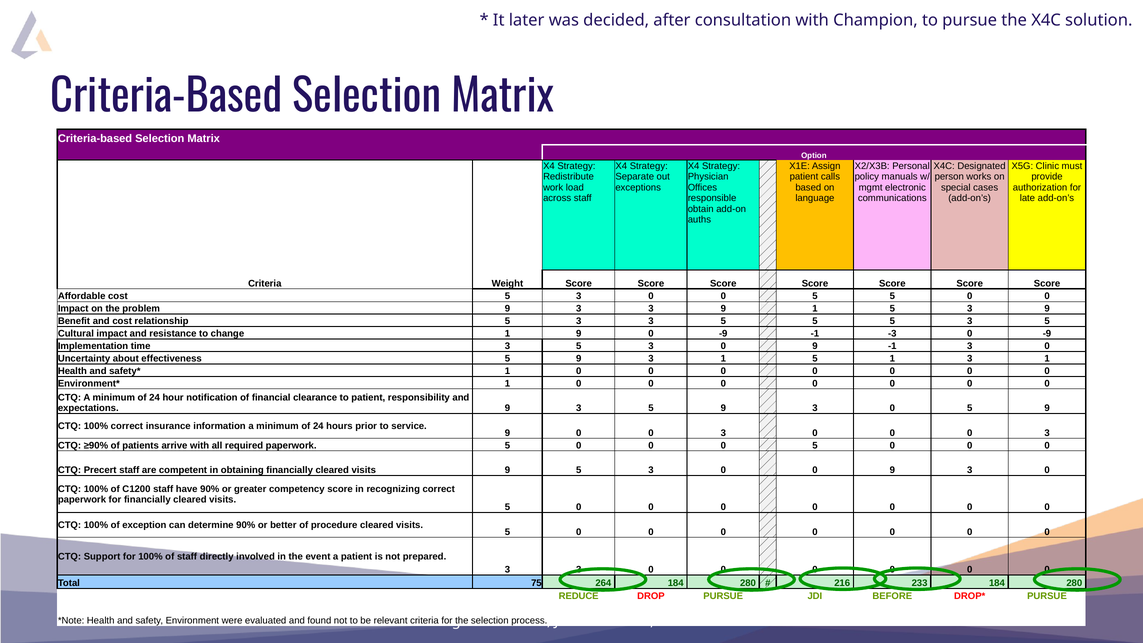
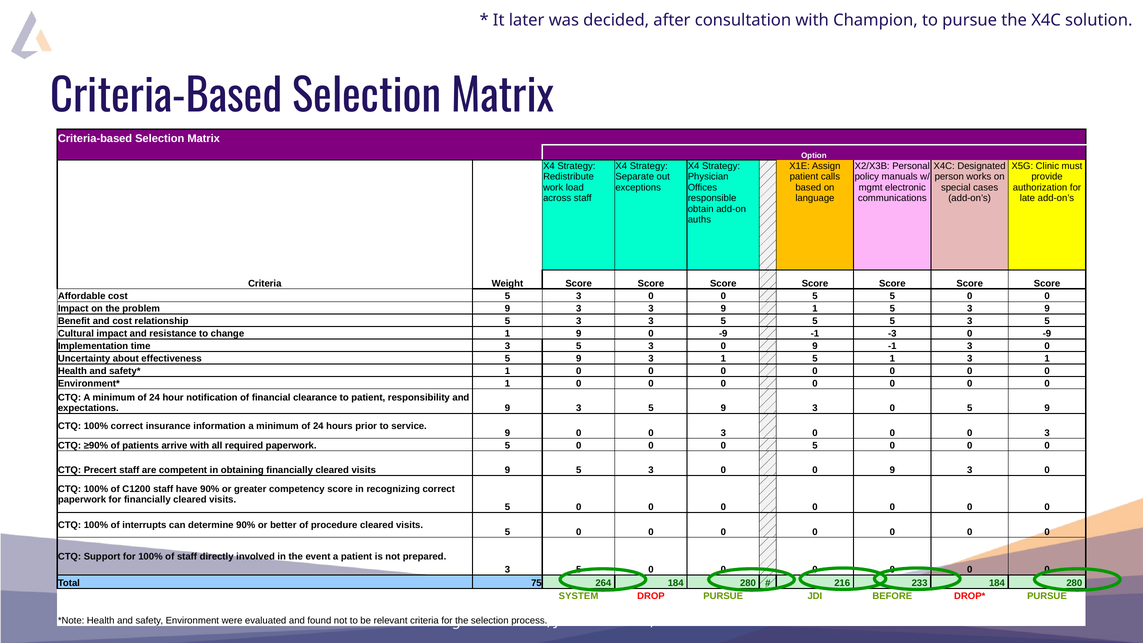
exception: exception -> interrupts (144, 525)
3: 3 -> 5 (579, 570)
REDUCE: REDUCE -> SYSTEM (579, 596)
